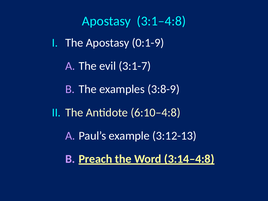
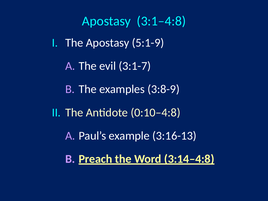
0:1-9: 0:1-9 -> 5:1-9 (148, 43)
6:10‒4:8: 6:10‒4:8 -> 0:10‒4:8 (156, 112)
3:12-13: 3:12-13 -> 3:16-13 (174, 136)
